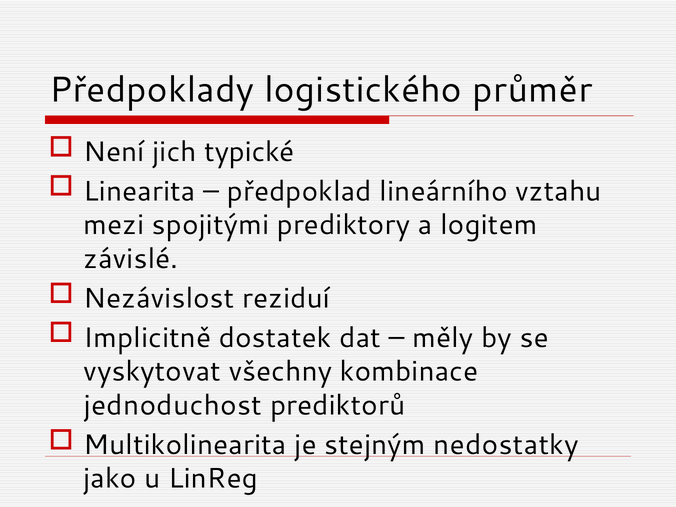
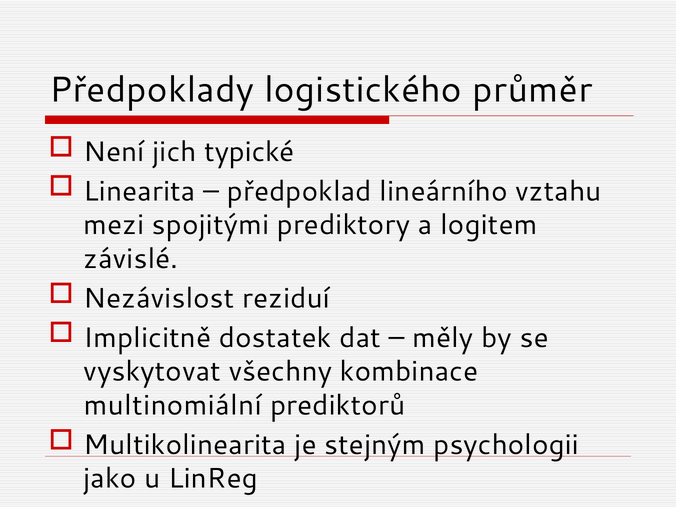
jednoduchost: jednoduchost -> multinomiální (173, 405)
nedostatky: nedostatky -> psychologii (506, 445)
